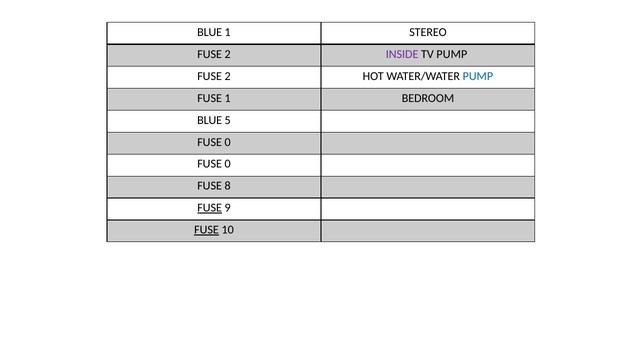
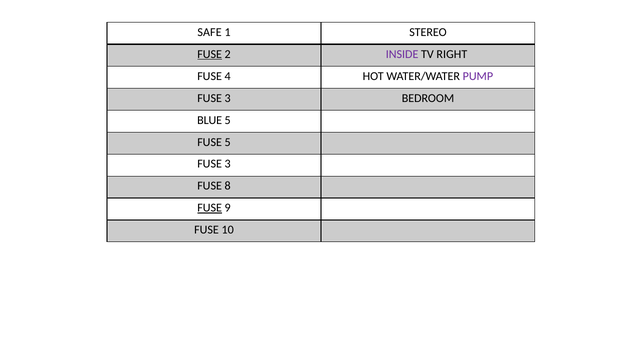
BLUE: BLUE -> SAFE (210, 32)
FUSE underline: none -> present (210, 54)
TV PUMP: PUMP -> RIGHT (452, 54)
2: 2 -> 4 (228, 76)
PUMP colour: blue -> purple (478, 76)
1: 1 -> 3 (228, 98)
0: 0 -> 5 (228, 142)
0: 0 -> 3 (228, 164)
FUSE underline: present -> none (207, 230)
